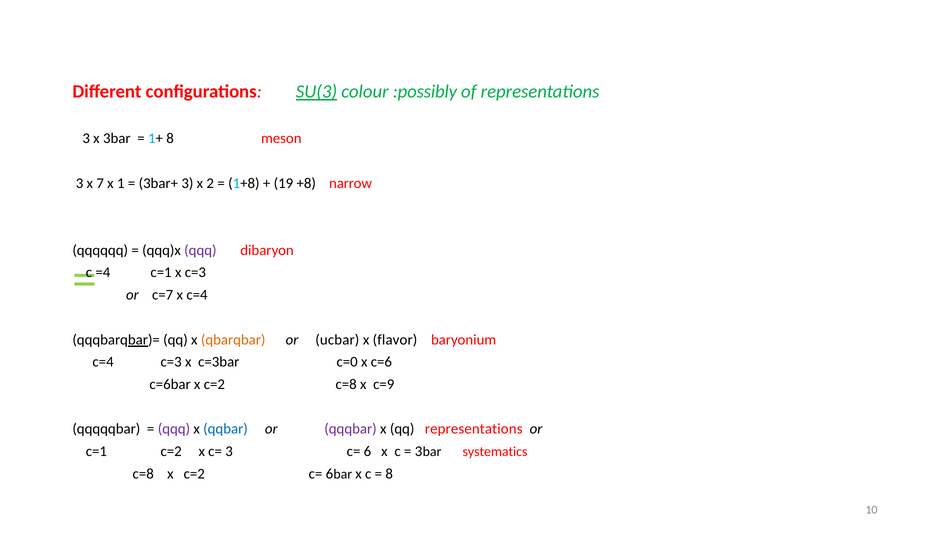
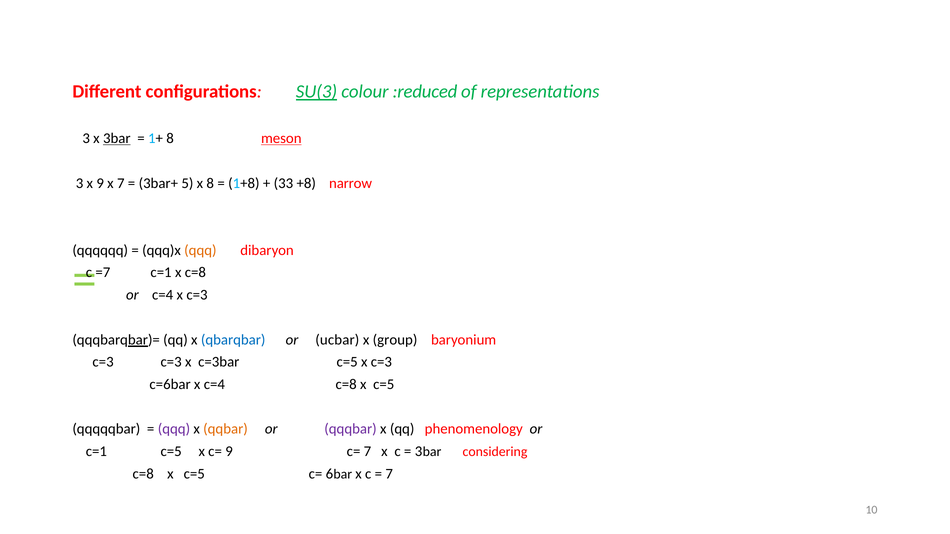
:possibly: :possibly -> :reduced (425, 92)
3bar underline: none -> present (117, 138)
meson underline: none -> present (281, 138)
x 7: 7 -> 9 (100, 183)
x 1: 1 -> 7 (121, 183)
3bar+ 3: 3 -> 5 (187, 183)
x 2: 2 -> 8 (210, 183)
19: 19 -> 33 (283, 183)
qqq colour: purple -> orange (200, 250)
=4: =4 -> =7 (103, 273)
x c=3: c=3 -> c=8 (195, 273)
or c=7: c=7 -> c=4 (163, 295)
c=4: c=4 -> c=3 (197, 295)
qbarqbar colour: orange -> blue (233, 340)
flavor: flavor -> group (395, 340)
c=4: c=4 -> c=3 (103, 362)
c=3bar c=0: c=0 -> c=5 (347, 362)
c=6: c=6 -> c=3 (381, 362)
c=6bar x c=2: c=2 -> c=4 (214, 385)
c=9: c=9 -> c=5 (384, 385)
qqbar colour: blue -> orange (225, 429)
qq representations: representations -> phenomenology (474, 429)
c=1 c=2: c=2 -> c=5 (171, 452)
c= 3: 3 -> 9 (229, 452)
c= 6: 6 -> 7 (367, 452)
systematics: systematics -> considering (495, 452)
c=2: c=2 -> c=5 (194, 474)
8: 8 -> 7 (389, 474)
